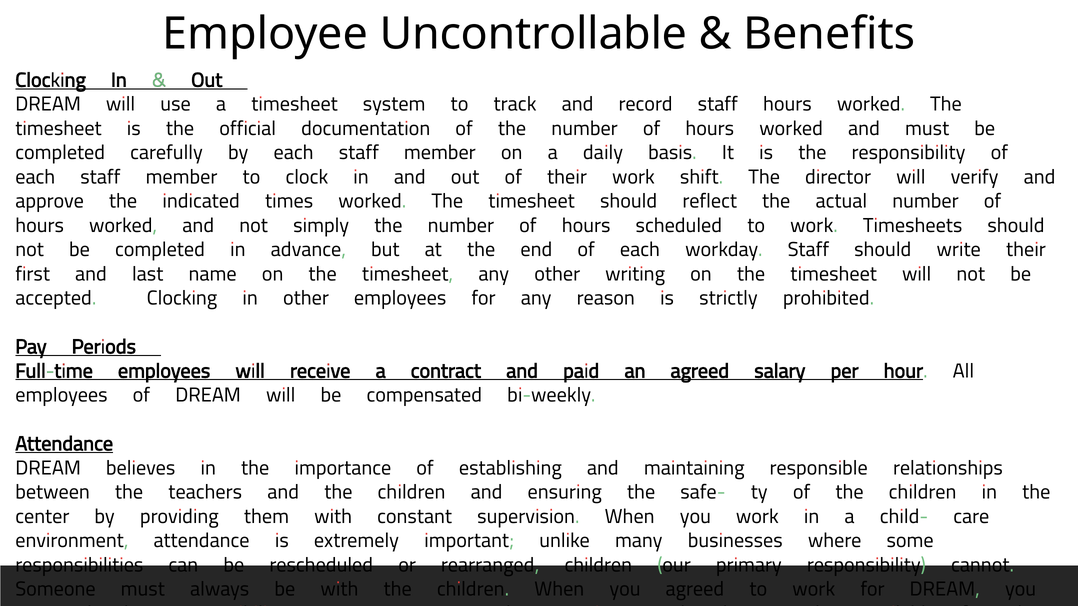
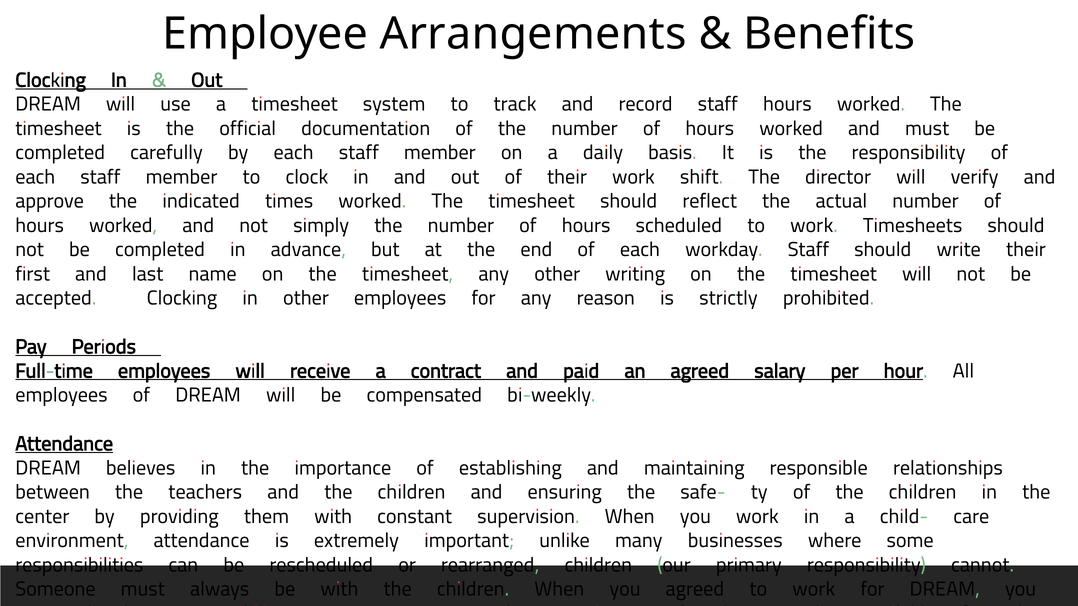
Uncontrollable: Uncontrollable -> Arrangements (533, 34)
